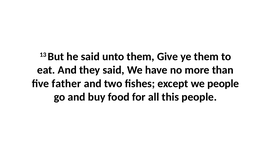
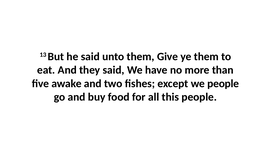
father: father -> awake (67, 84)
